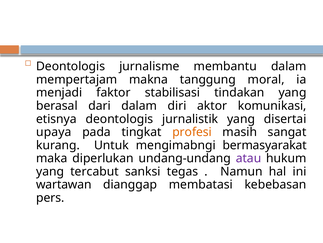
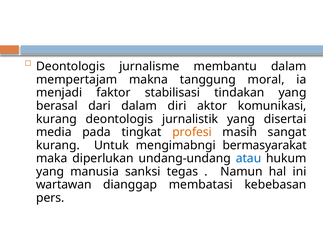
etisnya: etisnya -> kurang (56, 119)
upaya: upaya -> media (54, 132)
atau colour: purple -> blue (249, 158)
tercabut: tercabut -> manusia (95, 171)
